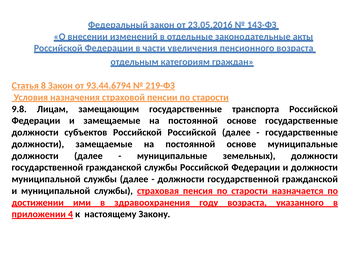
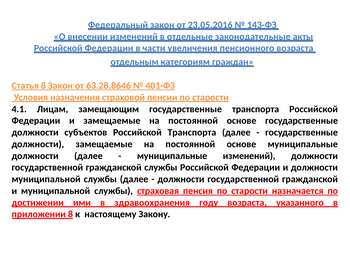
93.44.6794: 93.44.6794 -> 63.28.8646 (109, 85)
219-ФЗ: 219-ФЗ -> 401-ФЗ (160, 85)
9.8: 9.8 -> 4.1 (19, 109)
Российской Российской: Российской -> Транспорта (192, 132)
муниципальные земельных: земельных -> изменений (249, 156)
приложении 4: 4 -> 8 (71, 214)
